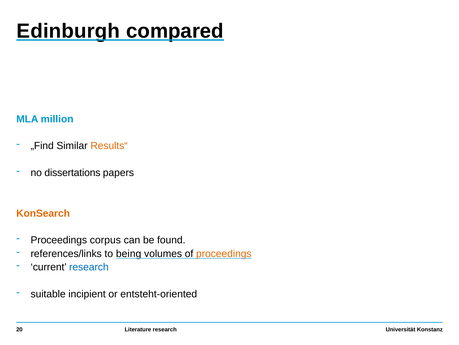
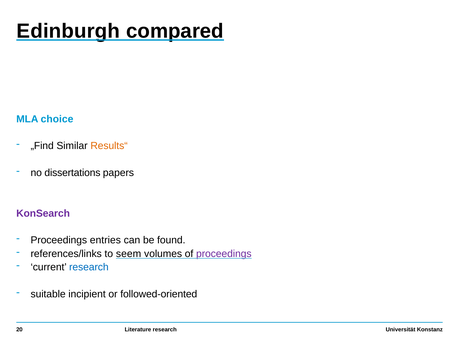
million: million -> choice (57, 119)
KonSearch colour: orange -> purple (43, 213)
corpus: corpus -> entries (105, 240)
being: being -> seem (129, 253)
proceedings colour: orange -> purple (224, 253)
entsteht-oriented: entsteht-oriented -> followed-oriented (159, 294)
